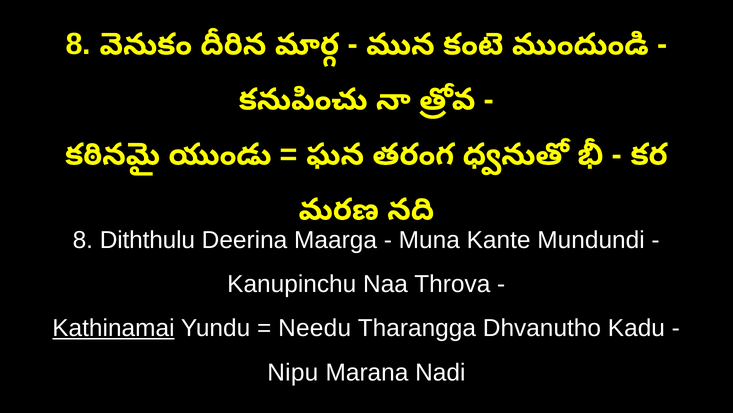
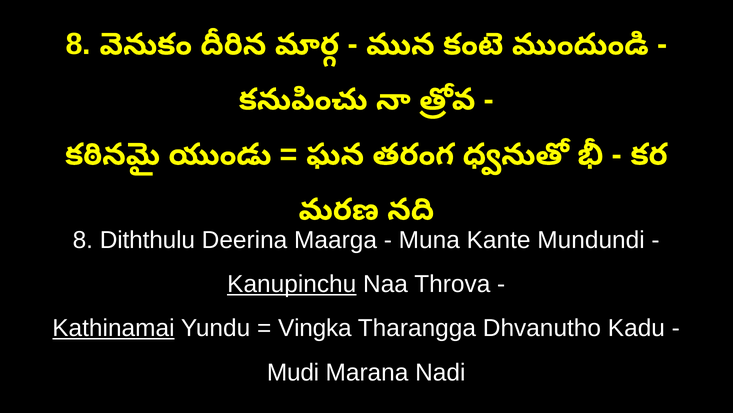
Kanupinchu underline: none -> present (292, 284)
Needu: Needu -> Vingka (315, 328)
Nipu: Nipu -> Mudi (293, 372)
